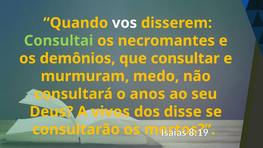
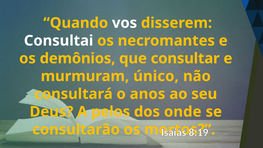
Consultai colour: light green -> white (59, 41)
medo: medo -> único (156, 76)
vivos: vivos -> pelos (111, 112)
disse: disse -> onde (183, 112)
